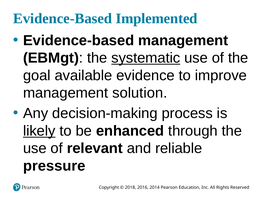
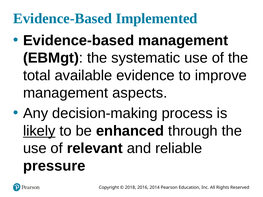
systematic underline: present -> none (146, 58)
goal: goal -> total (37, 76)
solution: solution -> aspects (140, 93)
